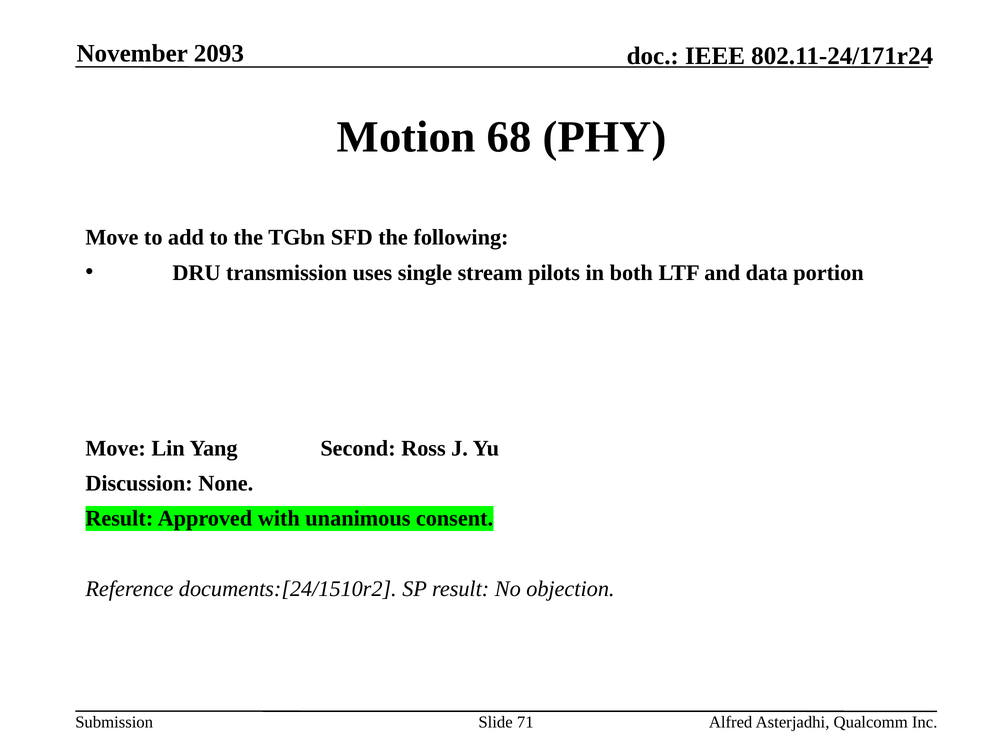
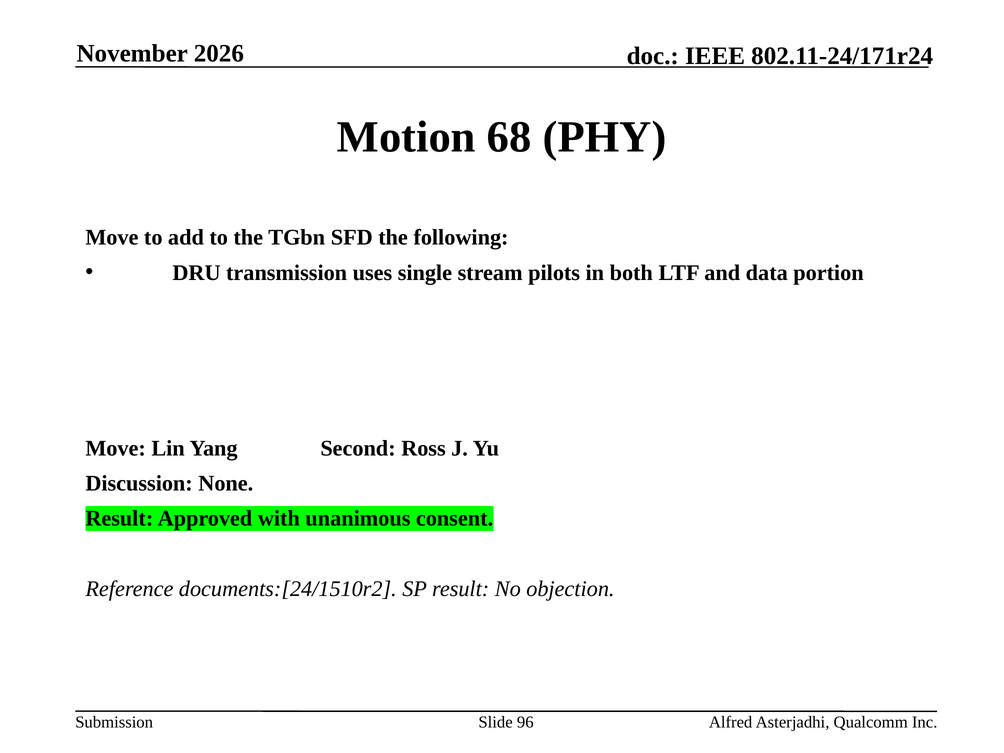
2093: 2093 -> 2026 (219, 53)
71: 71 -> 96 (525, 722)
